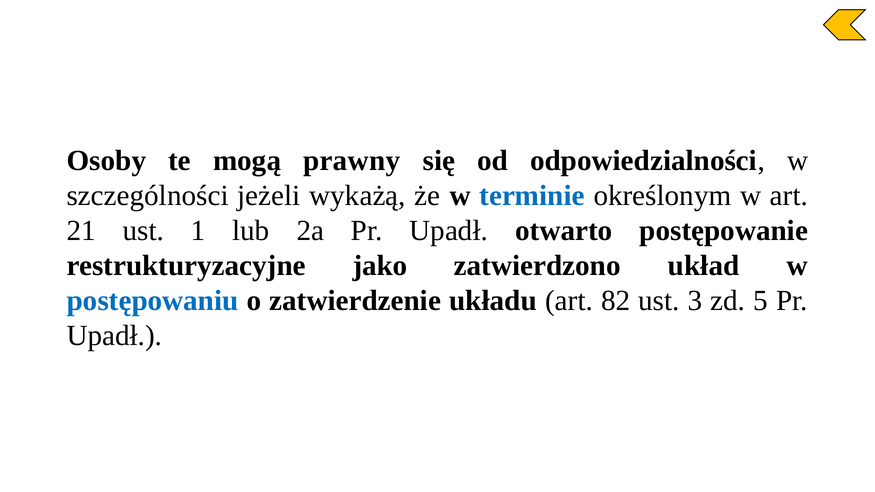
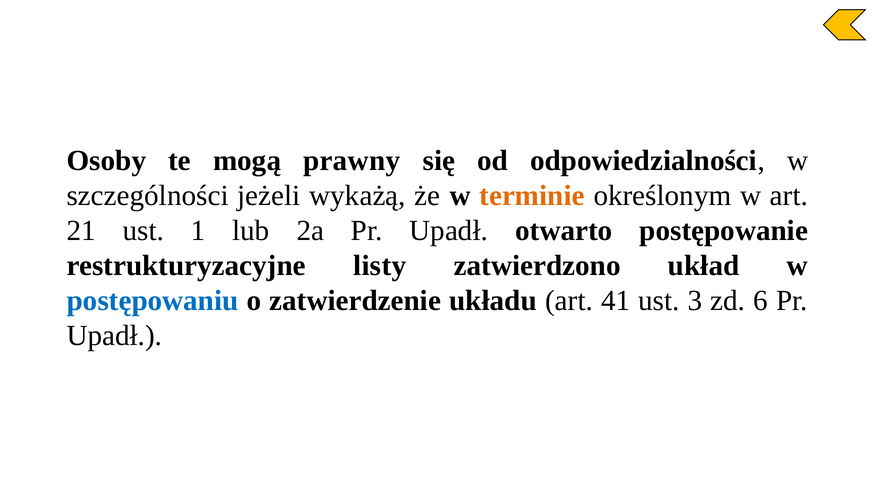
terminie colour: blue -> orange (532, 196)
jako: jako -> listy (380, 266)
82: 82 -> 41 (616, 301)
5: 5 -> 6 (761, 301)
